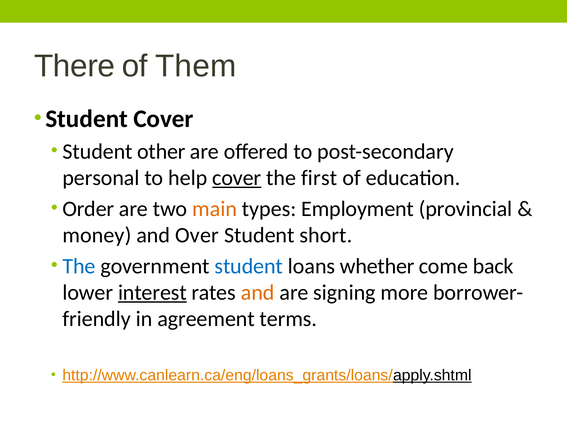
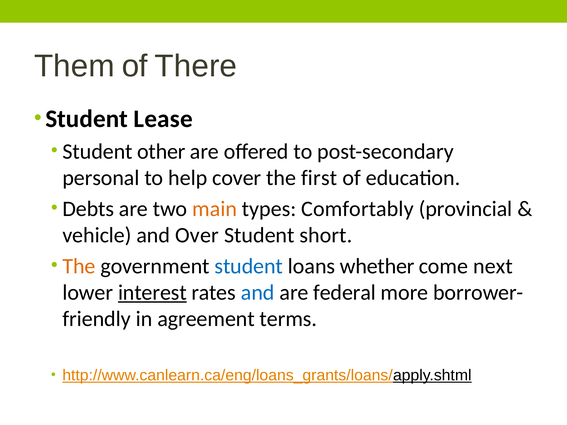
There: There -> Them (74, 66)
Them: Them -> There (196, 66)
Student Cover: Cover -> Lease (163, 119)
cover underline: present -> none (237, 178)
Order: Order -> Debts (88, 209)
Employment: Employment -> Comfortably (357, 209)
money: money -> vehicle (97, 235)
The colour: blue -> orange (79, 266)
back: back -> next (493, 266)
and colour: orange -> blue (258, 293)
signing: signing -> federal (345, 293)
